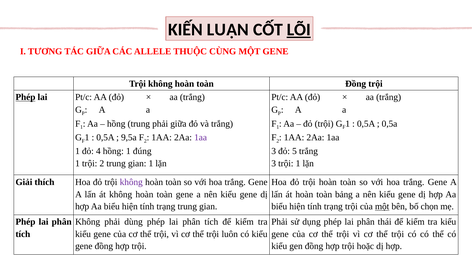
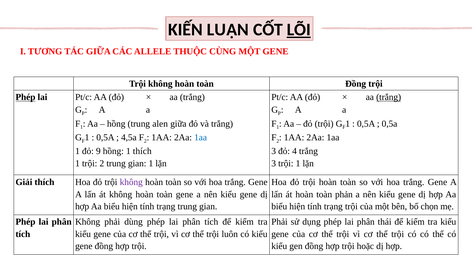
trắng underline: none -> present (389, 97)
trung phải: phải -> alen (160, 123)
9,5a: 9,5a -> 4,5a (129, 137)
1aa colour: purple -> blue (201, 137)
4: 4 -> 9 (98, 151)
1 đúng: đúng -> thích (142, 151)
5: 5 -> 4 (294, 151)
bảng: bảng -> phản (344, 194)
một underline: present -> none (382, 206)
